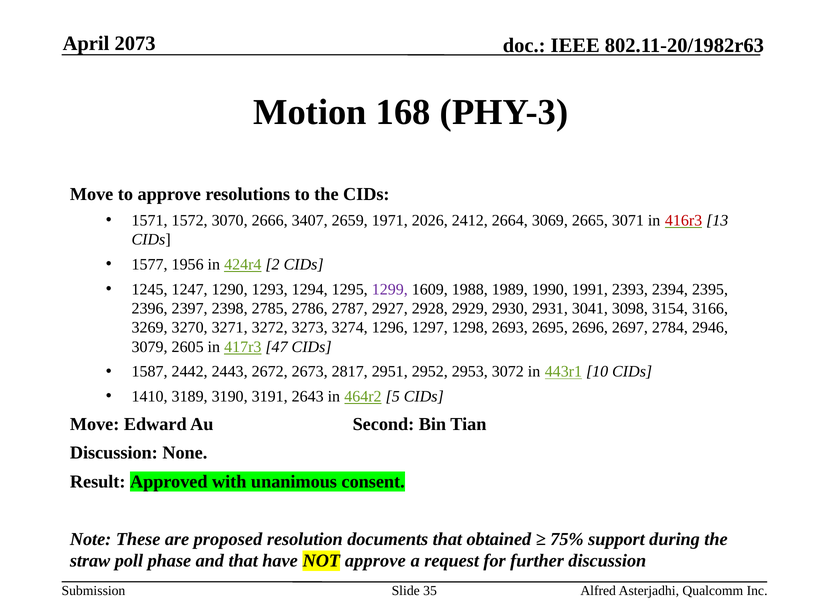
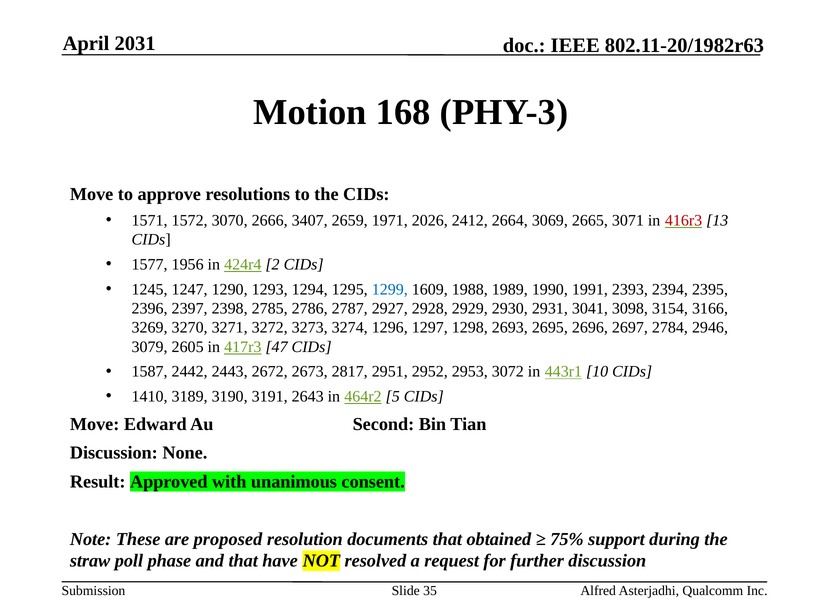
2073: 2073 -> 2031 (135, 44)
1299 colour: purple -> blue (390, 290)
NOT approve: approve -> resolved (375, 561)
